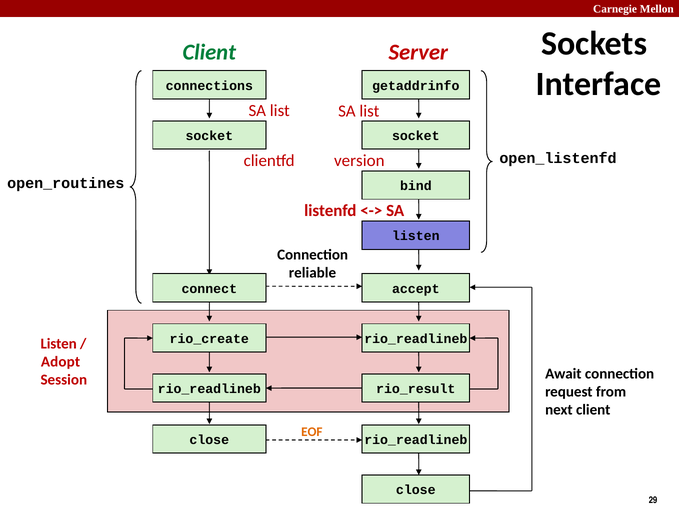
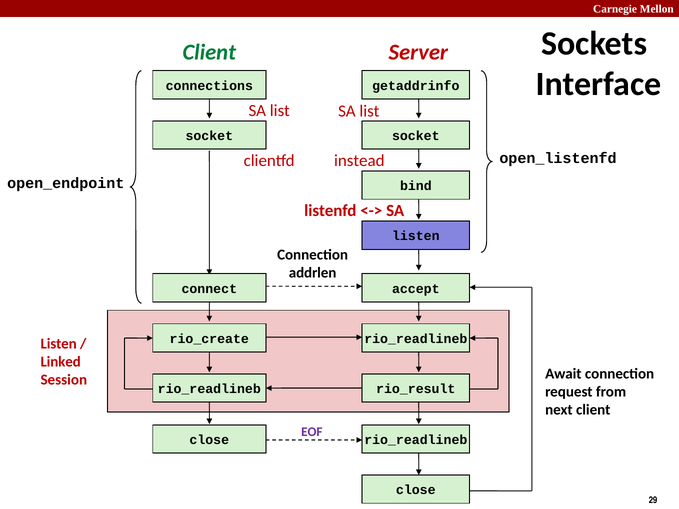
version: version -> instead (359, 161)
open_routines: open_routines -> open_endpoint (66, 183)
reliable: reliable -> addrlen (313, 273)
Adopt: Adopt -> Linked (61, 362)
EOF colour: orange -> purple (312, 432)
